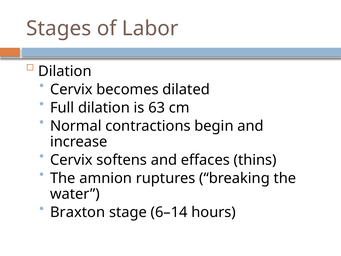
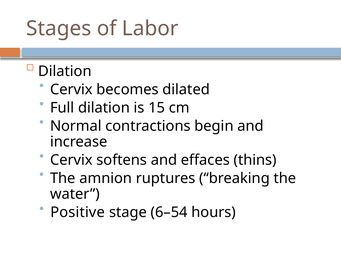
63: 63 -> 15 (157, 108)
Braxton: Braxton -> Positive (78, 212)
6–14: 6–14 -> 6–54 (169, 212)
